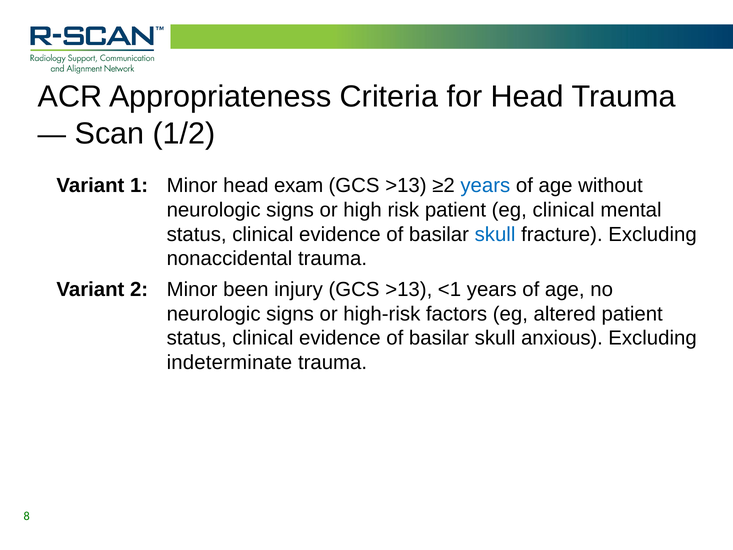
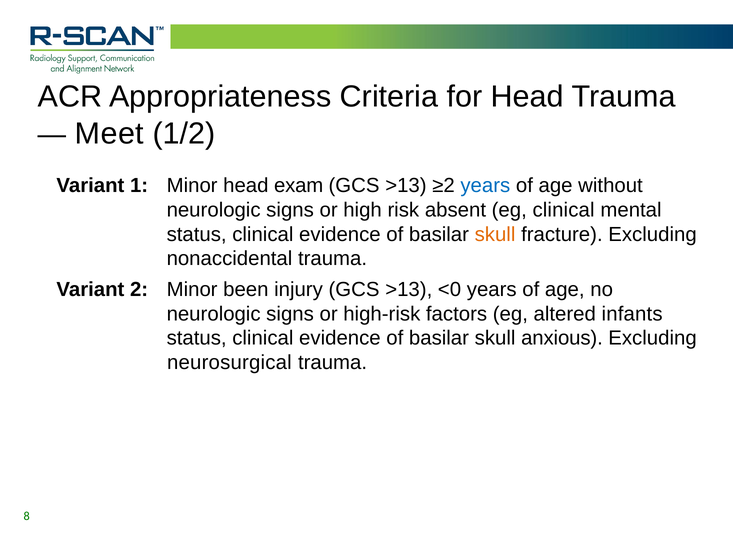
Scan: Scan -> Meet (109, 133)
risk patient: patient -> absent (455, 210)
skull colour: blue -> orange (495, 234)
<1: <1 -> <0 (449, 289)
altered patient: patient -> infants (632, 314)
indeterminate: indeterminate -> neurosurgical (229, 363)
